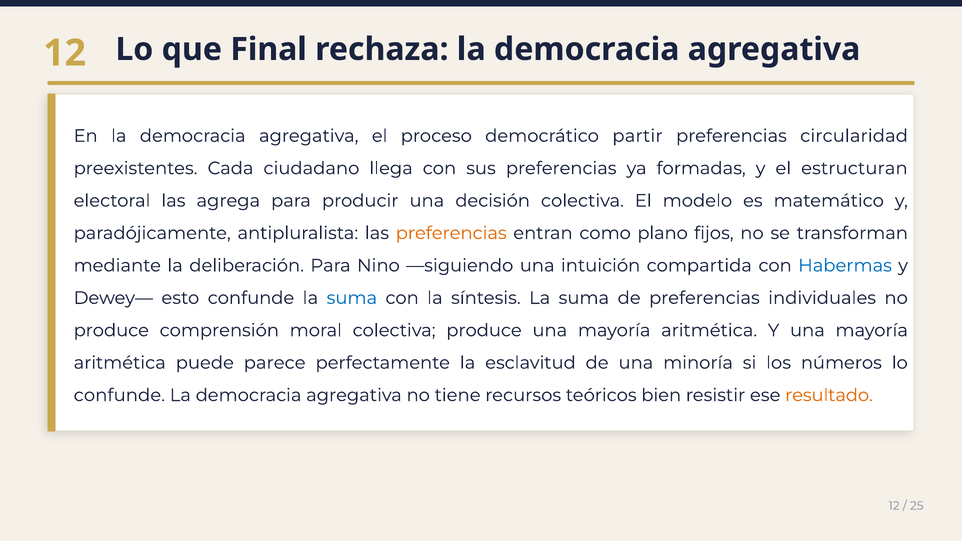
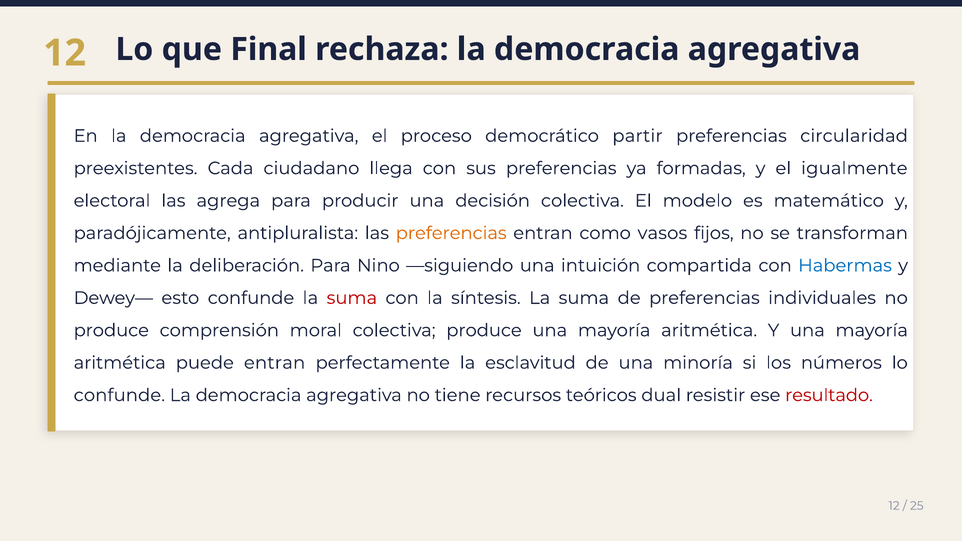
estructuran: estructuran -> igualmente (854, 168)
plano: plano -> vasos (662, 233)
suma colour: blue -> red (352, 298)
puede parece: parece -> entran (275, 363)
bien: bien -> dual (661, 395)
resultado colour: orange -> red (829, 395)
